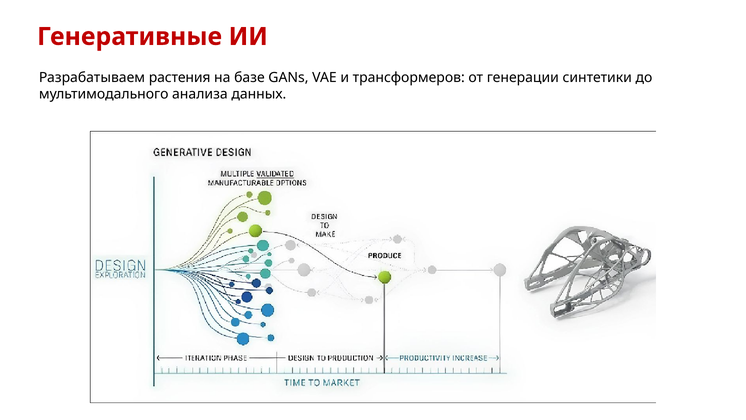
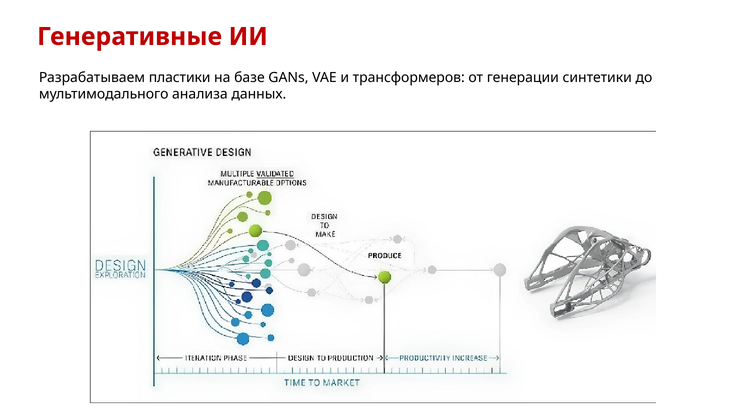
растения: растения -> пластики (180, 77)
